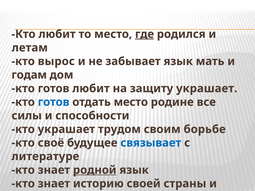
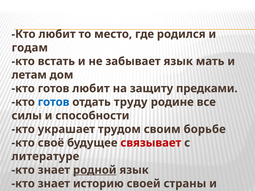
где underline: present -> none (145, 34)
летам: летам -> годам (30, 48)
вырос: вырос -> встать (56, 61)
годам: годам -> летам (29, 75)
защиту украшает: украшает -> предками (207, 89)
отдать место: место -> труду (131, 102)
связывает colour: blue -> red (151, 143)
